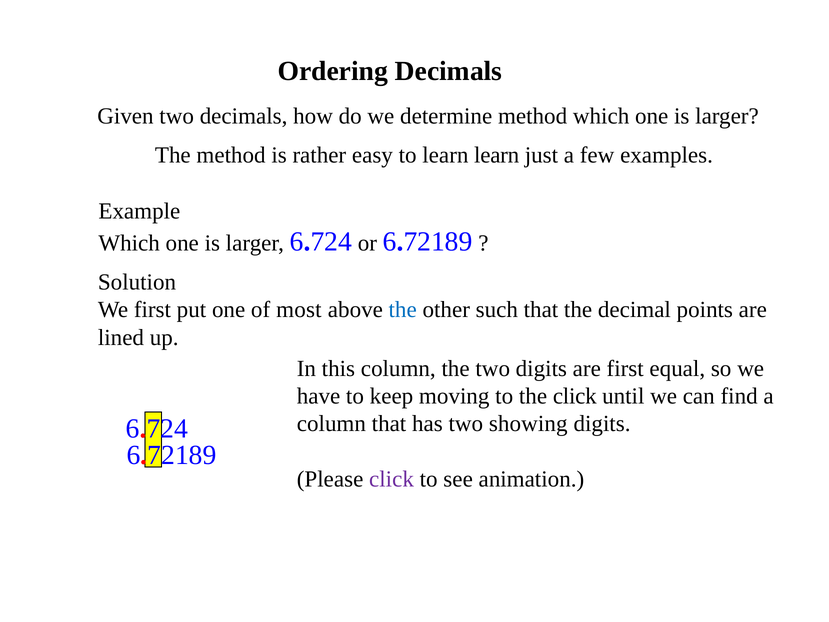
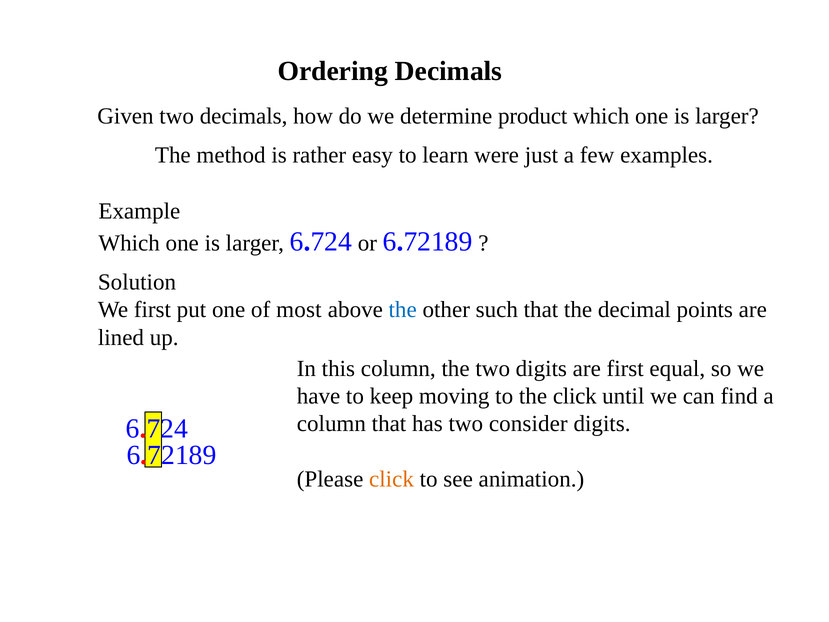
determine method: method -> product (533, 116)
learn learn: learn -> were (497, 155)
showing: showing -> consider (528, 424)
click colour: purple -> orange (392, 479)
